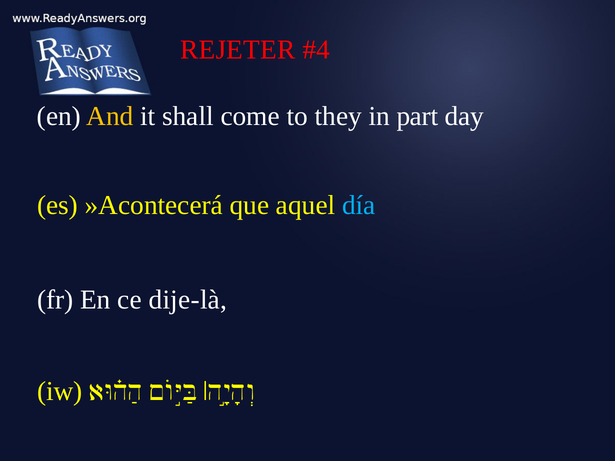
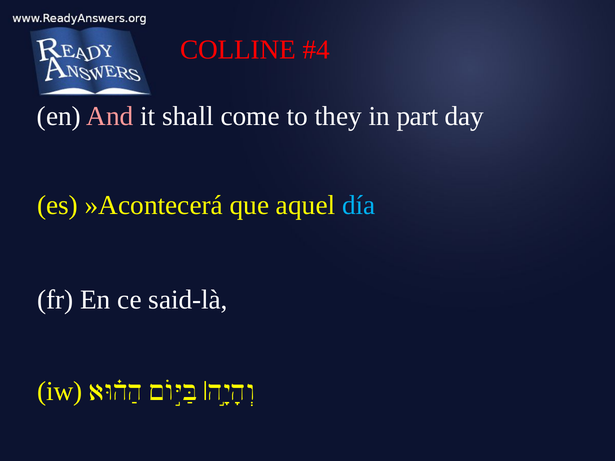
REJETER: REJETER -> COLLINE (238, 50)
And colour: yellow -> pink (110, 116)
dije-là: dije-là -> said-là (188, 300)
